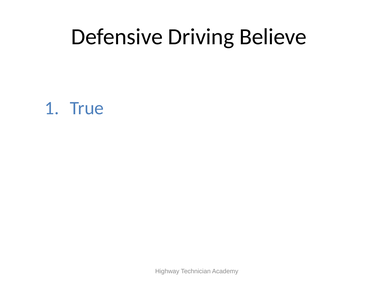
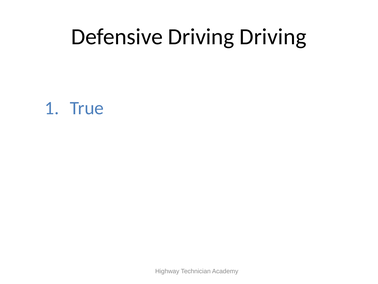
Driving Believe: Believe -> Driving (273, 37)
